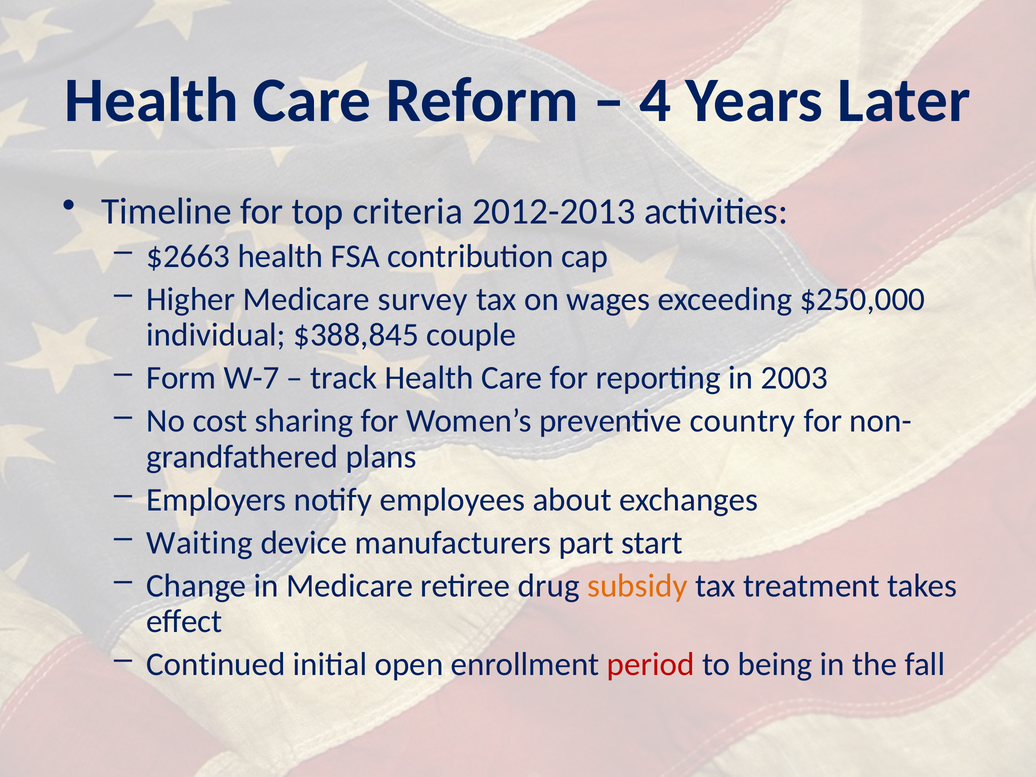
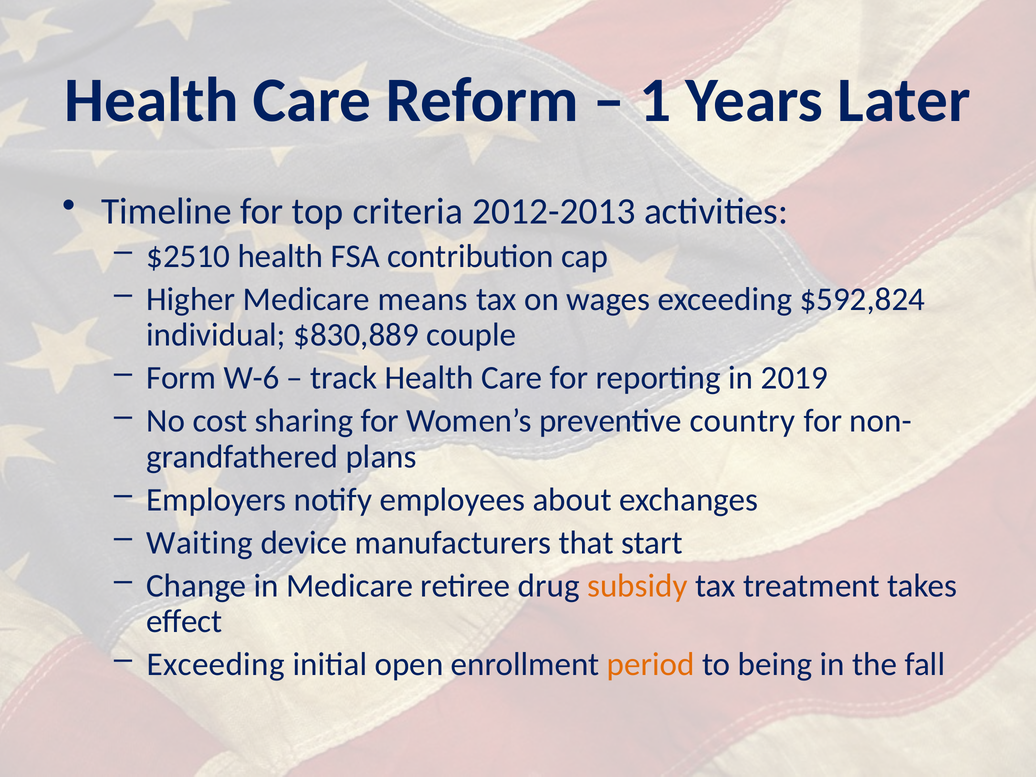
4: 4 -> 1 (655, 100)
$2663: $2663 -> $2510 (188, 256)
survey: survey -> means (423, 299)
$250,000: $250,000 -> $592,824 (862, 299)
$388,845: $388,845 -> $830,889 (356, 335)
W-7: W-7 -> W-6 (252, 378)
2003: 2003 -> 2019 (794, 378)
part: part -> that (586, 543)
Continued: Continued -> Exceeding (216, 664)
period colour: red -> orange (651, 664)
